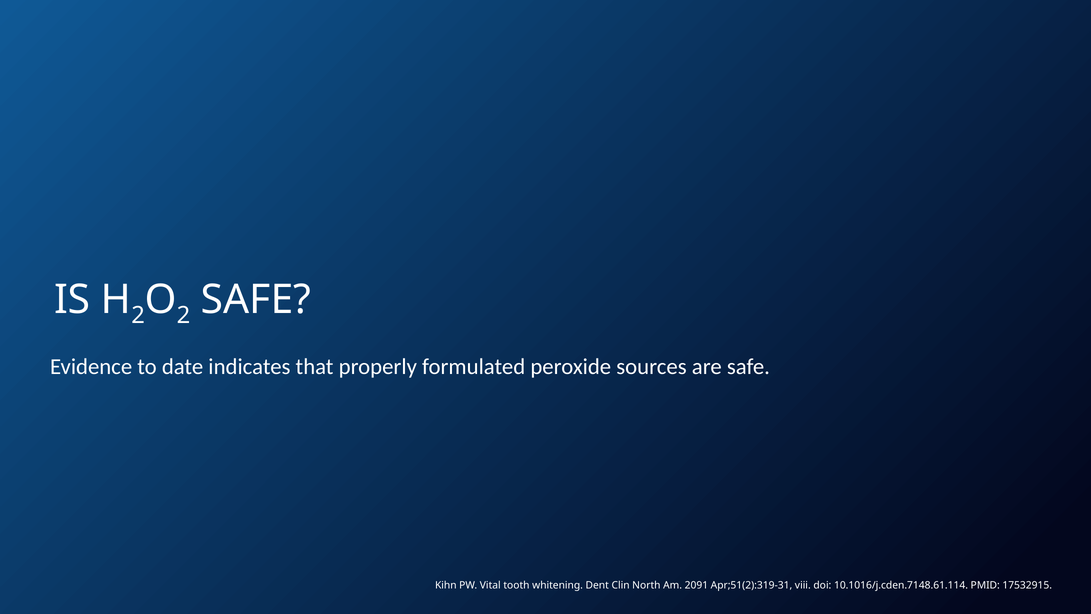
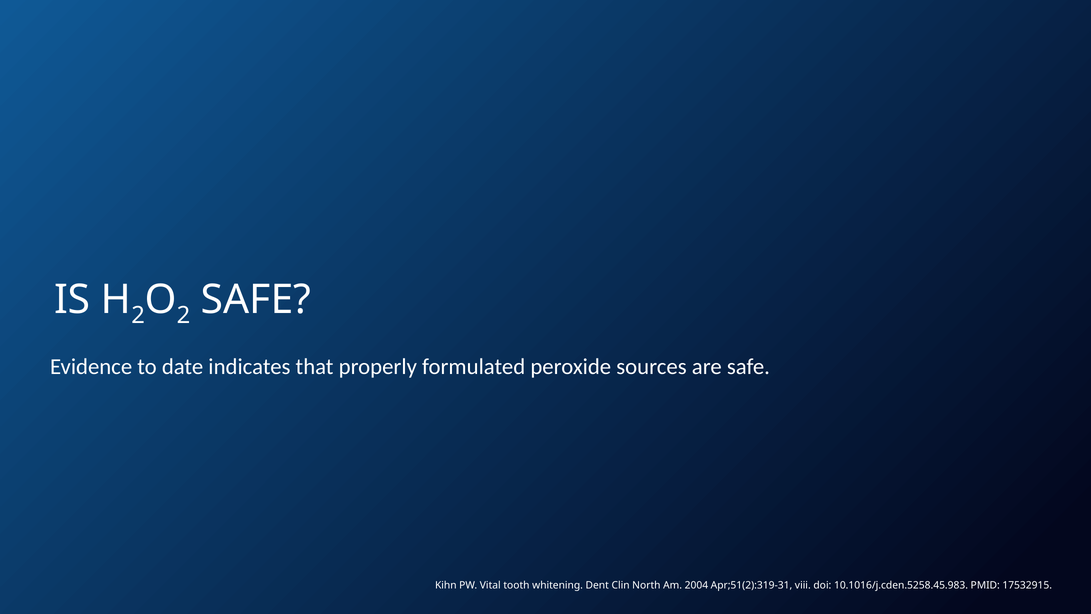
2091: 2091 -> 2004 (696, 585)
10.1016/j.cden.7148.61.114: 10.1016/j.cden.7148.61.114 -> 10.1016/j.cden.5258.45.983 (901, 585)
